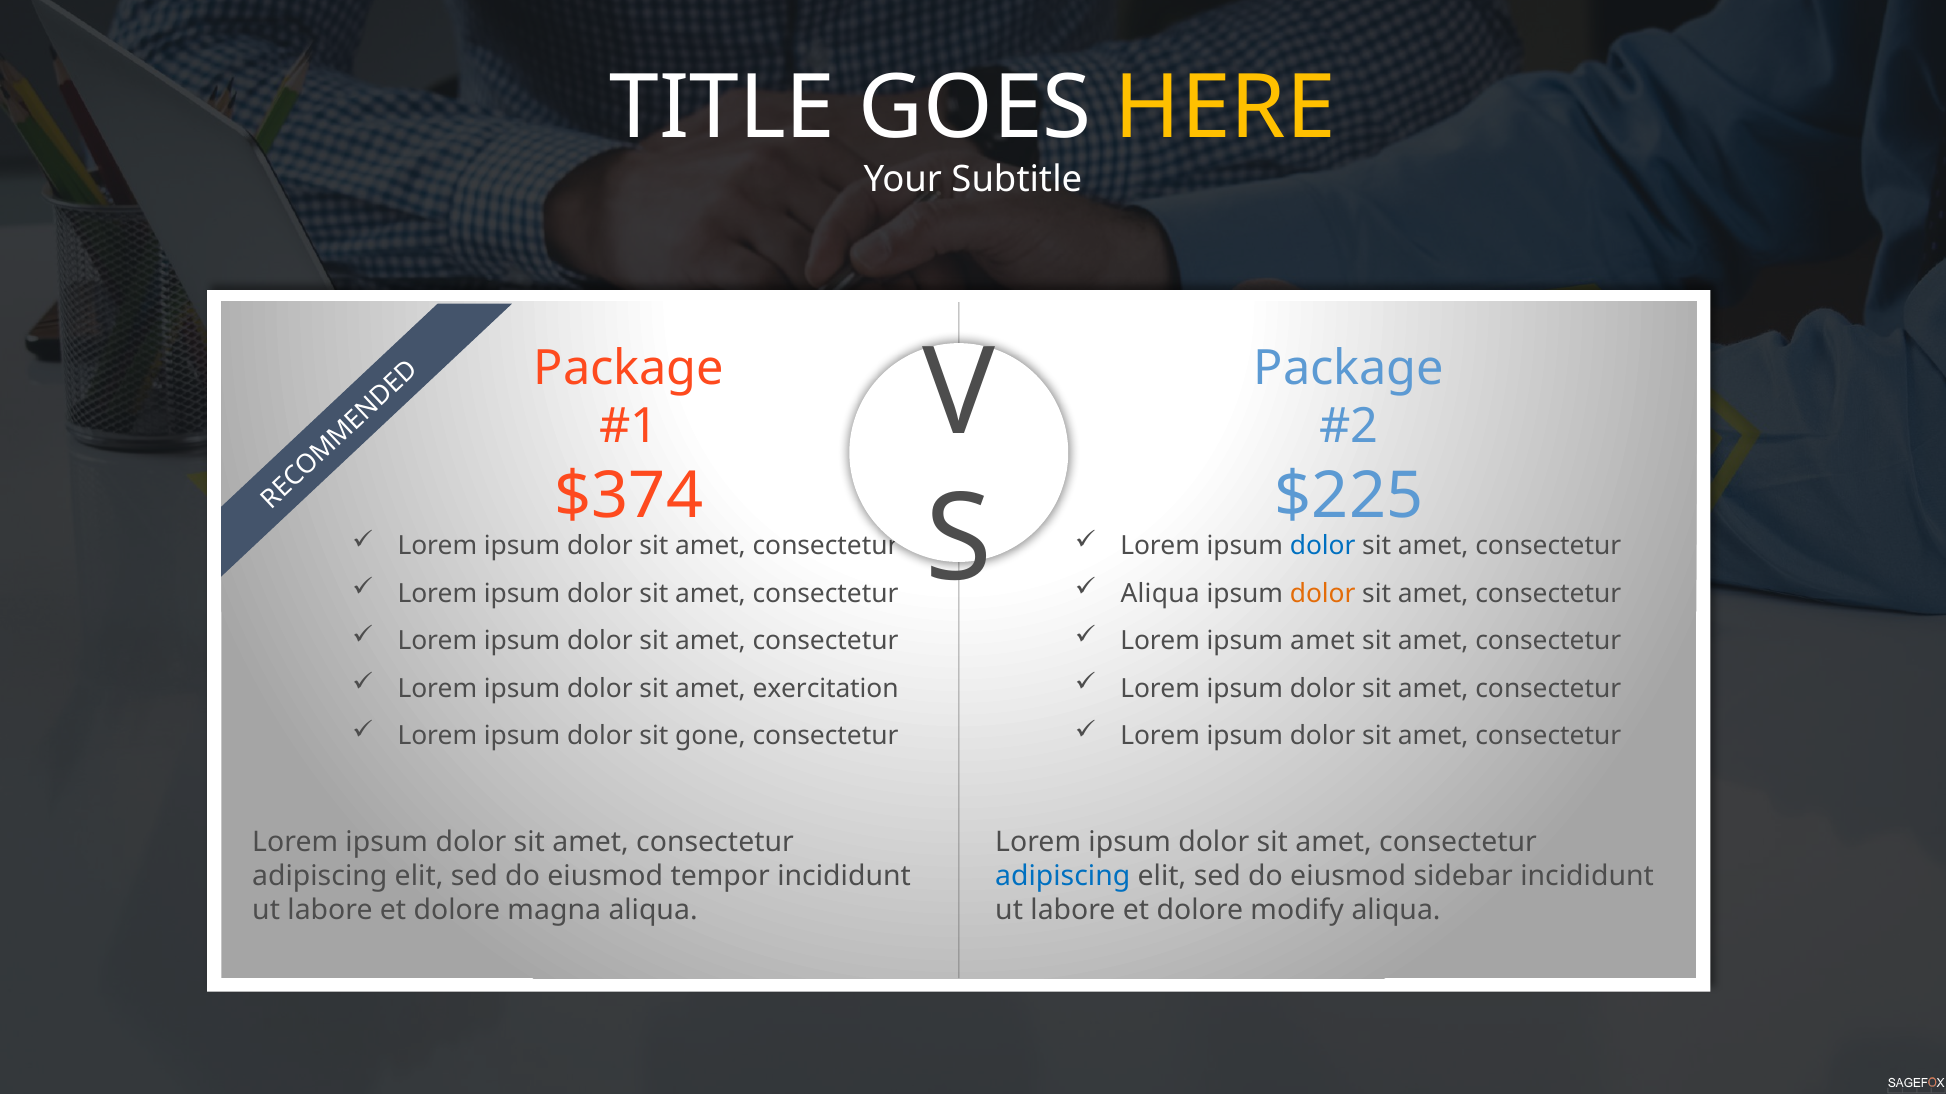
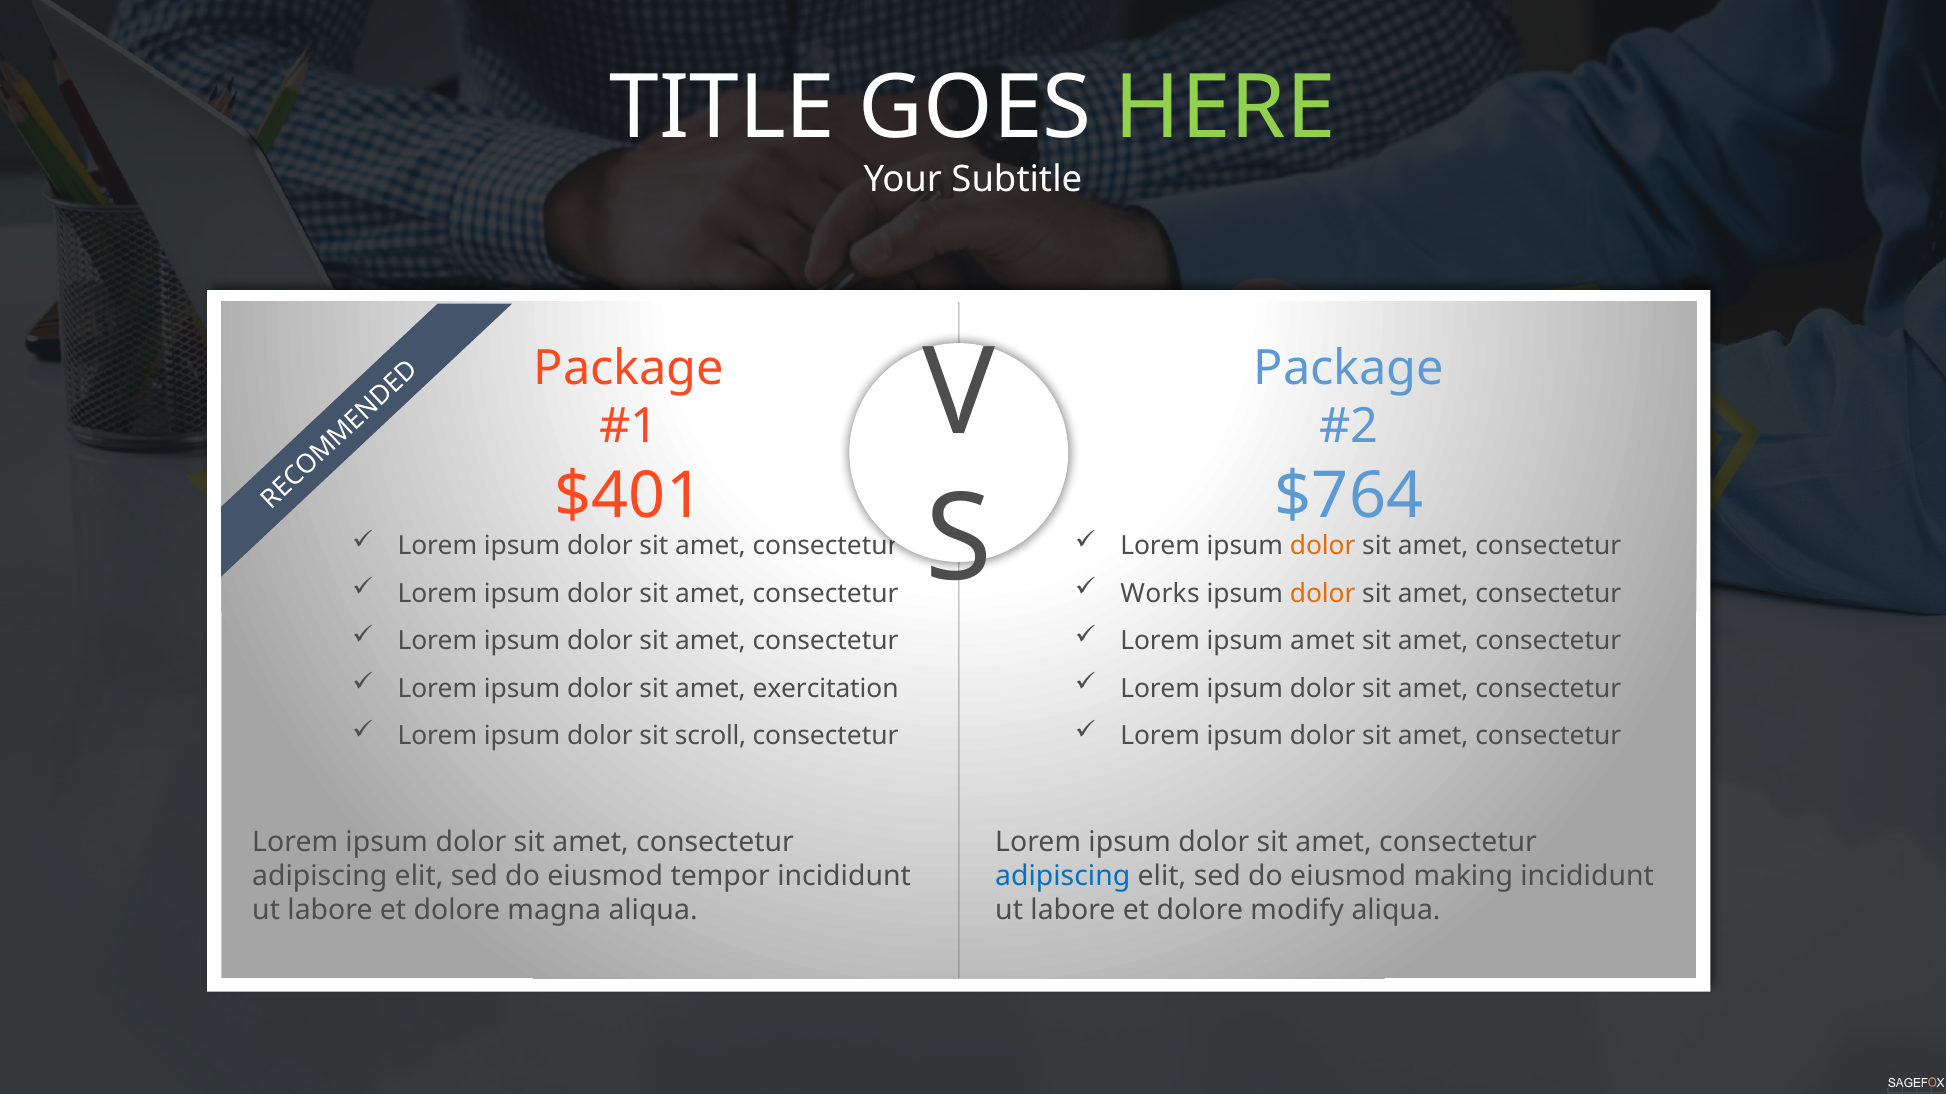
HERE colour: yellow -> light green (1225, 108)
$374: $374 -> $401 (629, 496)
$225: $225 -> $764 (1349, 496)
dolor colour: blue -> orange (1323, 546)
Aliqua: Aliqua -> Works (1160, 594)
gone: gone -> scroll (711, 736)
sidebar: sidebar -> making (1463, 877)
